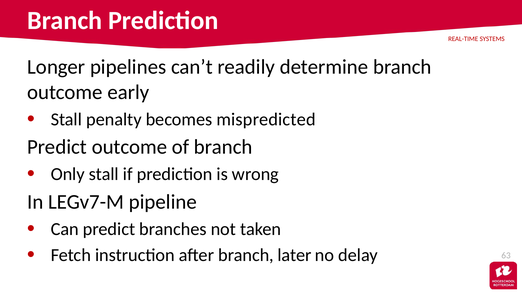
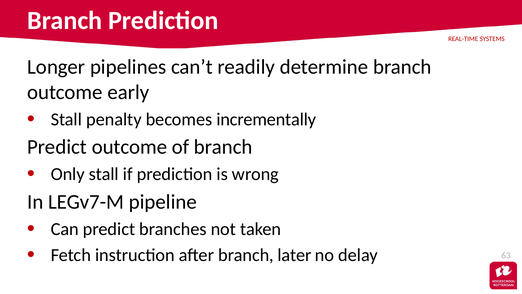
mispredicted: mispredicted -> incrementally (266, 119)
